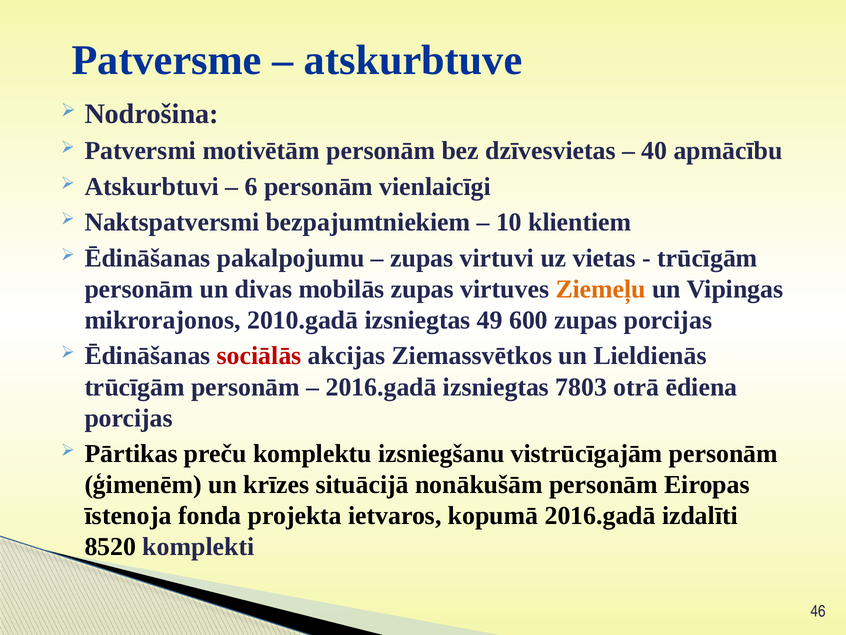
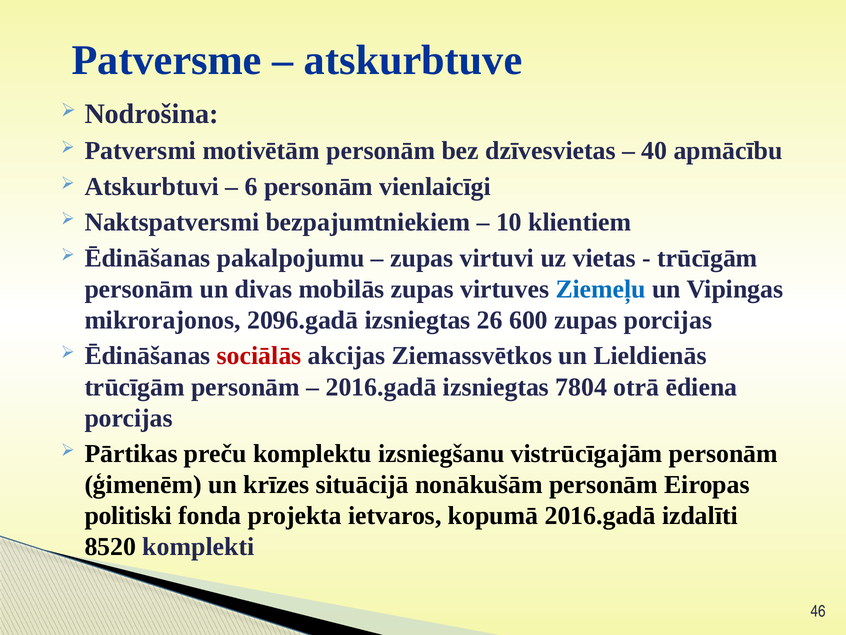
Ziemeļu colour: orange -> blue (601, 289)
2010.gadā: 2010.gadā -> 2096.gadā (303, 320)
49: 49 -> 26 (490, 320)
7803: 7803 -> 7804 (581, 387)
īstenoja: īstenoja -> politiski (128, 515)
